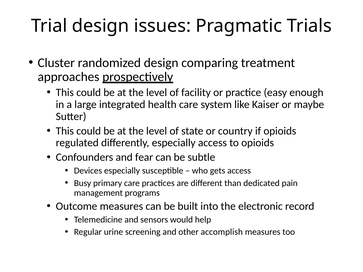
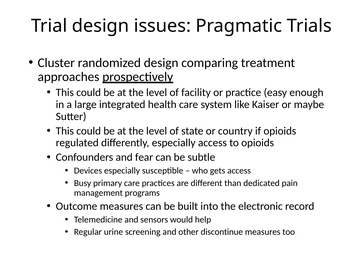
accomplish: accomplish -> discontinue (222, 232)
